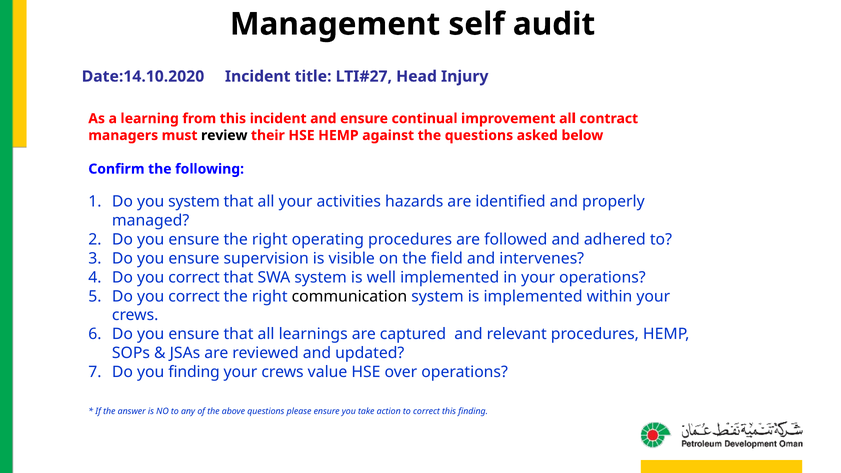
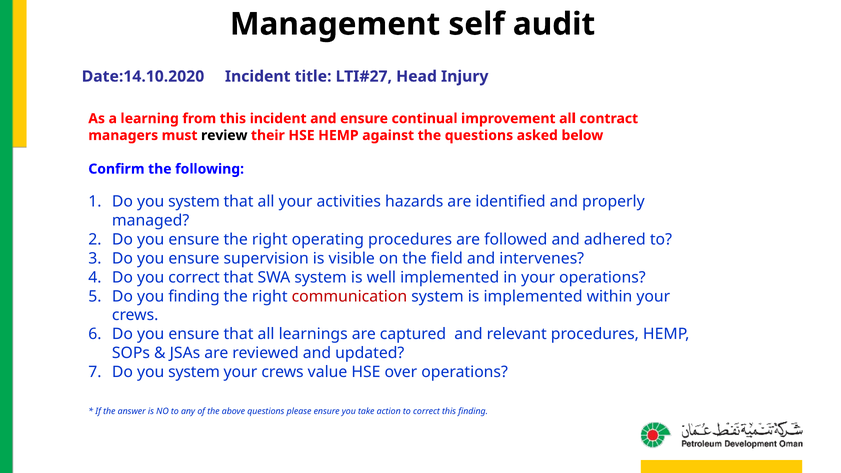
correct: correct -> finding (194, 296)
communication colour: black -> red (349, 296)
finding: finding -> system (194, 372)
